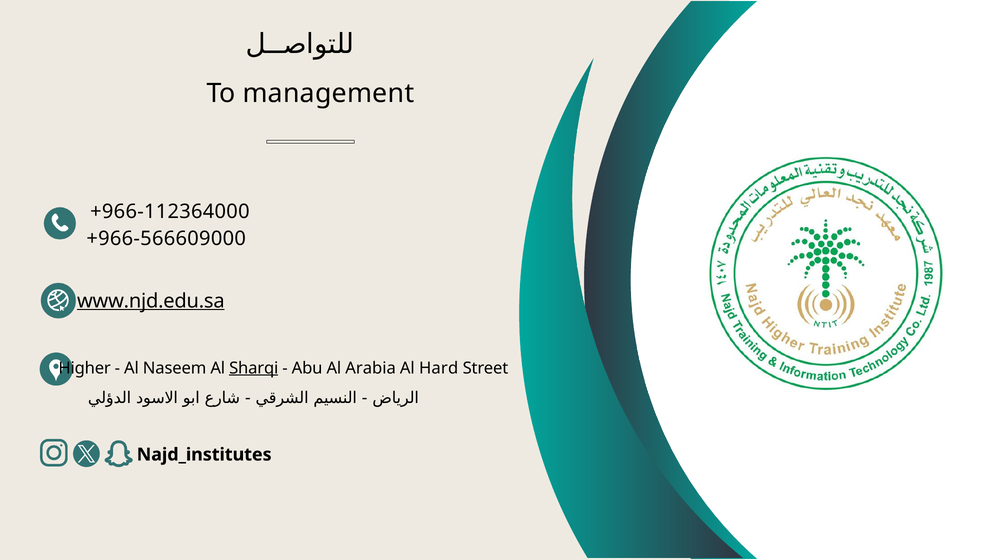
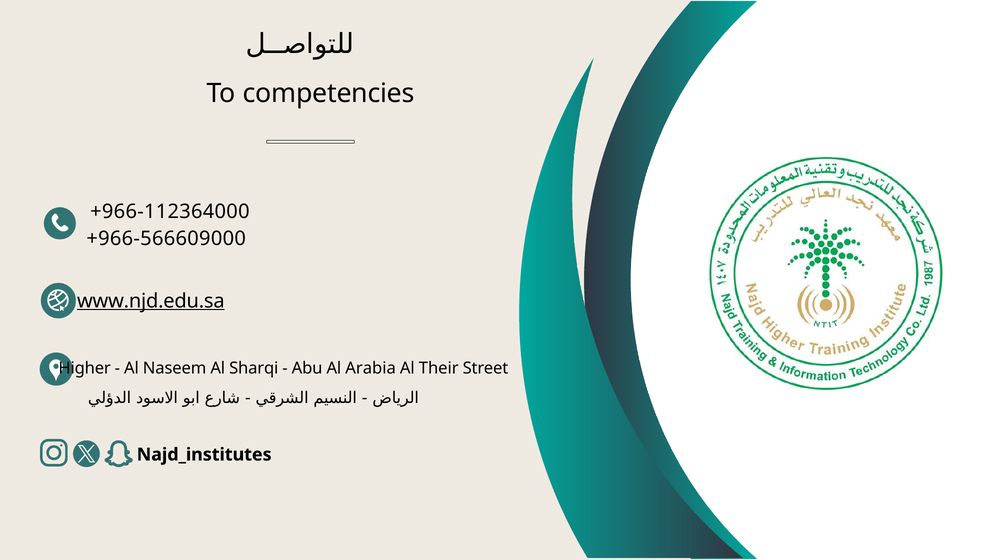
management: management -> competencies (329, 93)
Sharqi underline: present -> none (254, 368)
Hard: Hard -> Their (439, 368)
